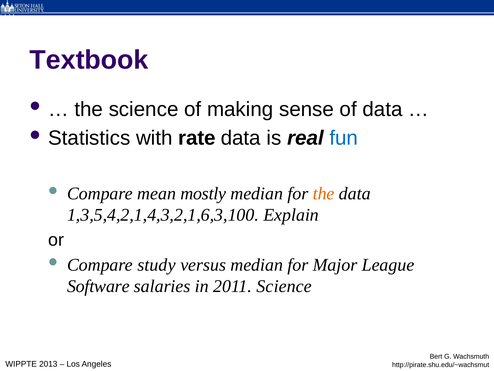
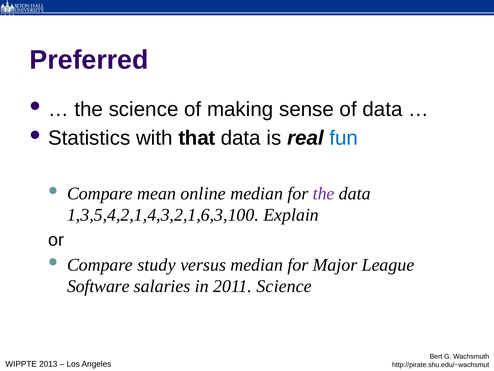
Textbook: Textbook -> Preferred (89, 60)
rate: rate -> that (197, 138)
mostly: mostly -> online (203, 193)
the colour: orange -> purple (324, 193)
